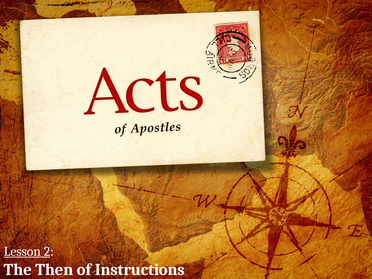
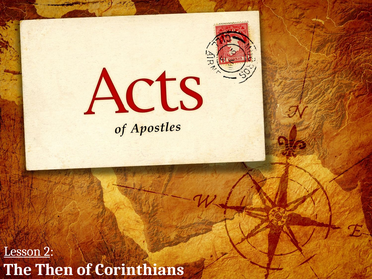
Instructions: Instructions -> Corinthians (140, 270)
